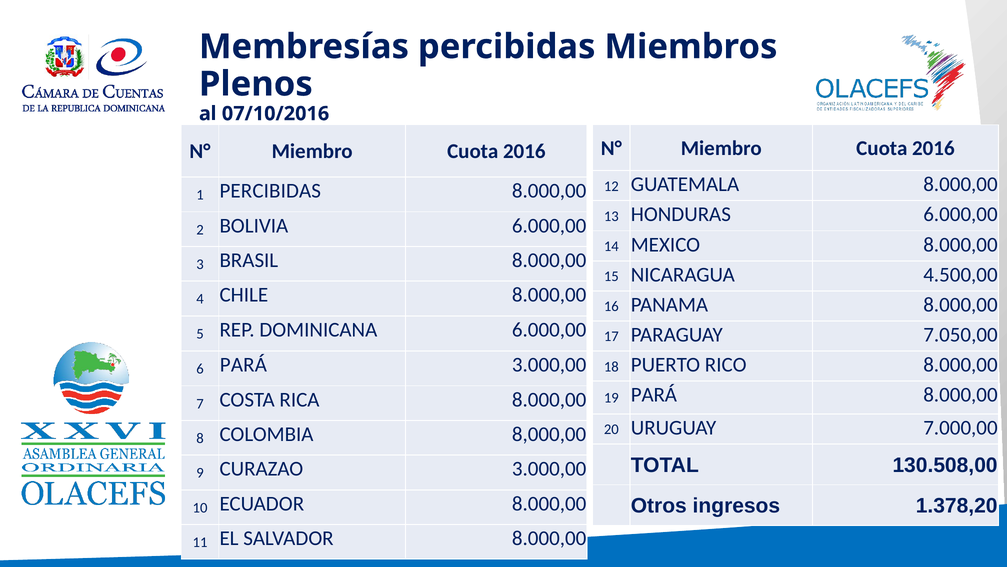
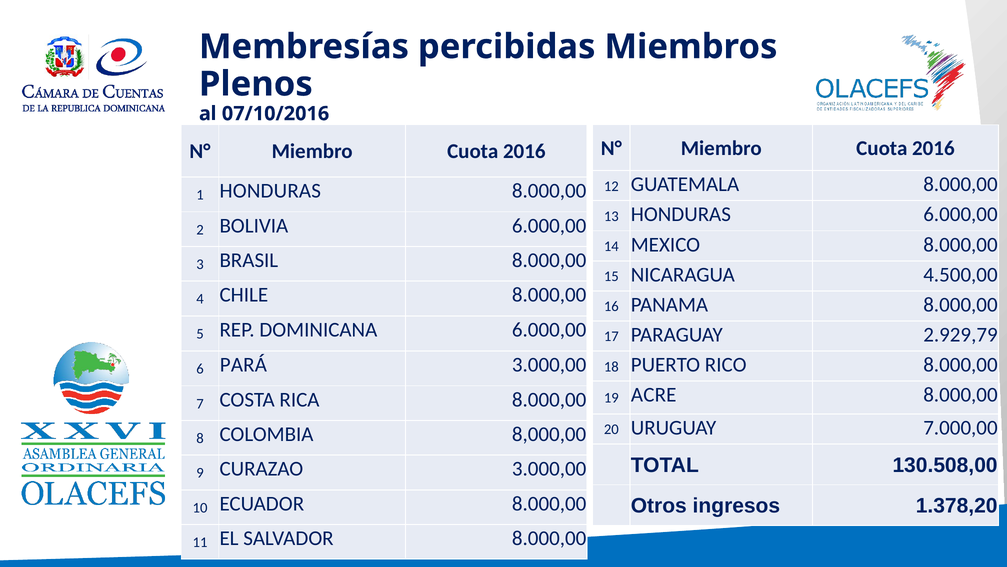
1 PERCIBIDAS: PERCIBIDAS -> HONDURAS (270, 191)
7.050,00: 7.050,00 -> 2.929,79 (960, 335)
19 PARÁ: PARÁ -> ACRE (654, 395)
